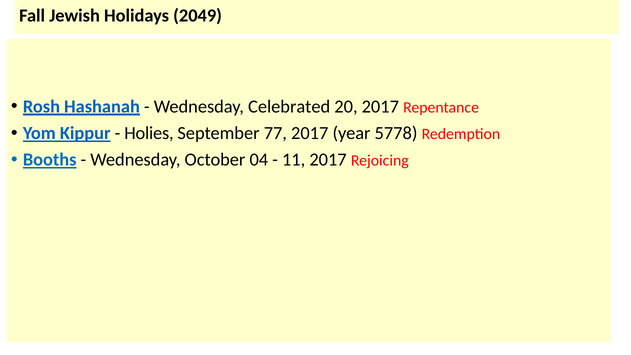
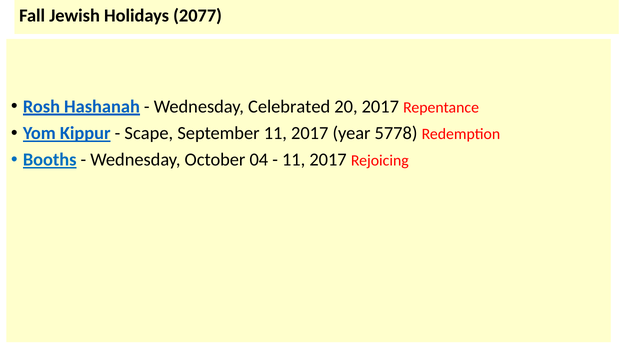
2049: 2049 -> 2077 (198, 16)
Holies: Holies -> Scape (149, 133)
September 77: 77 -> 11 (275, 133)
